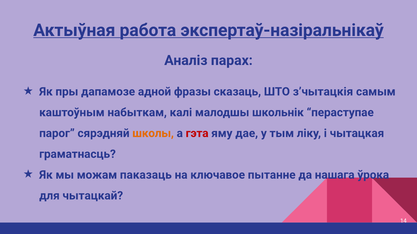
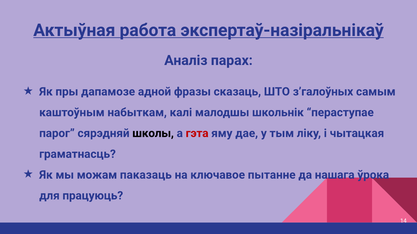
з’чытацкія: з’чытацкія -> з’галоўных (323, 92)
школы colour: orange -> black (153, 134)
чытацкай: чытацкай -> працуюць (93, 196)
